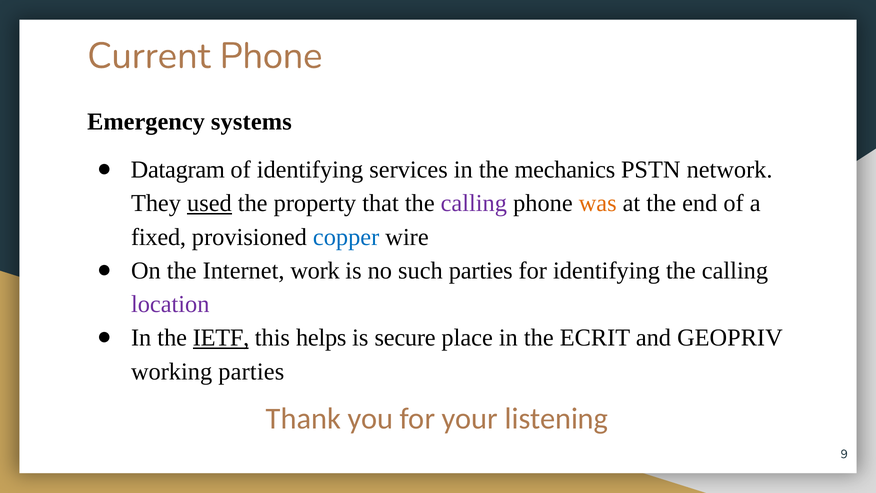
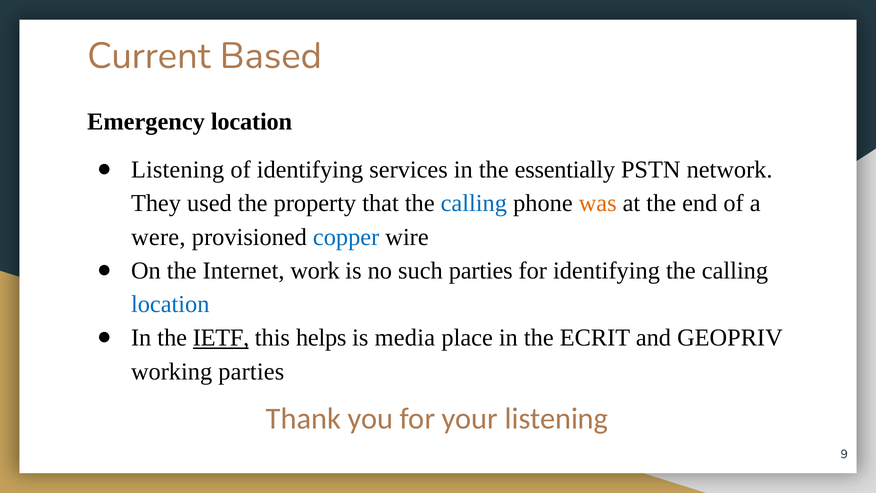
Current Phone: Phone -> Based (271, 56)
Emergency systems: systems -> location (252, 121)
Datagram: Datagram -> Listening (178, 170)
mechanics: mechanics -> essentially (565, 170)
used underline: present -> none (209, 203)
calling colour: purple -> blue (474, 203)
fixed: fixed -> were (158, 237)
location colour: purple -> blue (170, 304)
secure: secure -> media (405, 338)
